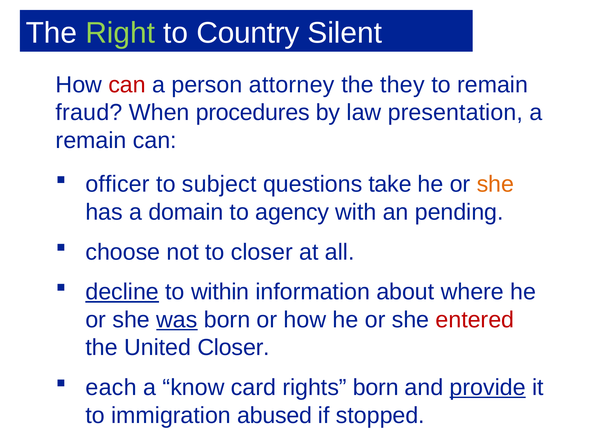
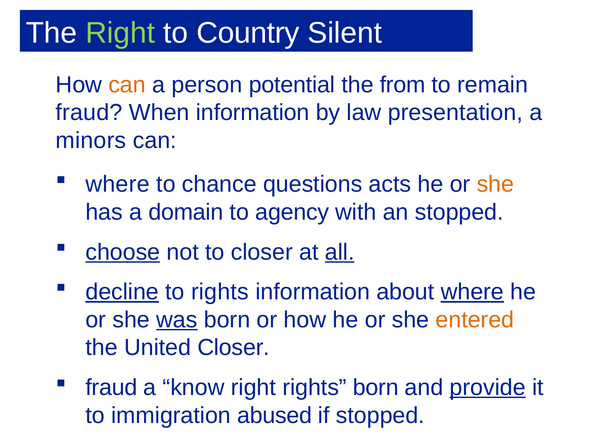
can colour: red -> orange (127, 85)
attorney: attorney -> potential (292, 85)
they: they -> from (403, 85)
When procedures: procedures -> information (253, 113)
remain: remain -> minors (91, 140)
officer: officer -> where (118, 184)
subject: subject -> chance (219, 184)
take: take -> acts (390, 184)
an pending: pending -> stopped (459, 212)
choose underline: none -> present (123, 252)
all underline: none -> present (340, 252)
to within: within -> rights (220, 292)
where underline: none -> present (472, 292)
entered colour: red -> orange (475, 320)
each: each -> fraud (111, 387)
know card: card -> right (253, 387)
